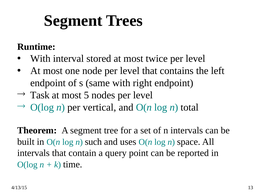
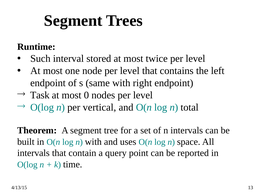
With: With -> Such (40, 59)
5: 5 -> 0 (86, 95)
n such: such -> with (93, 142)
